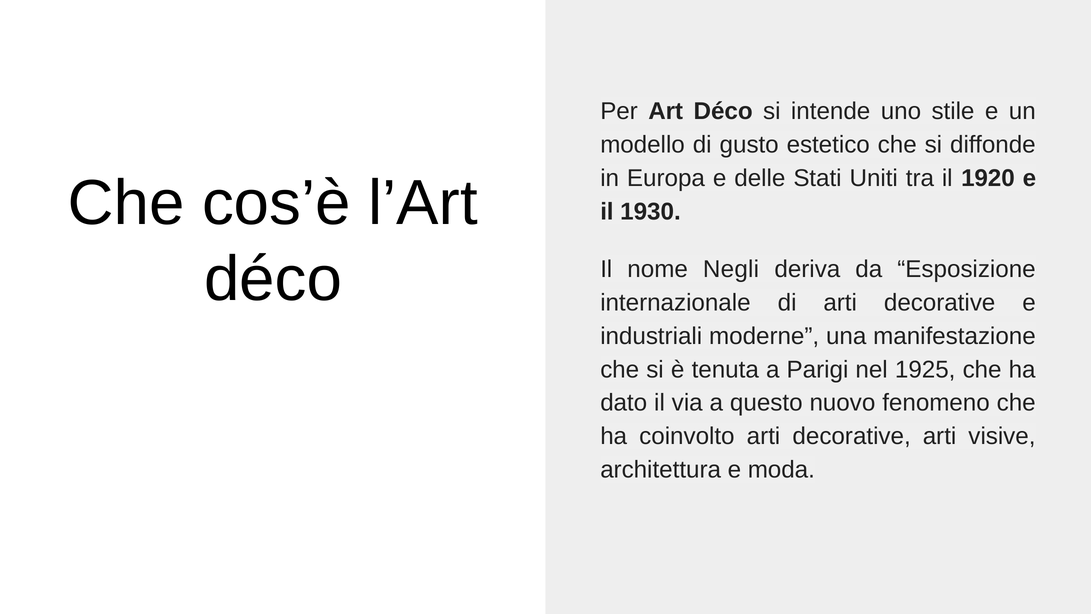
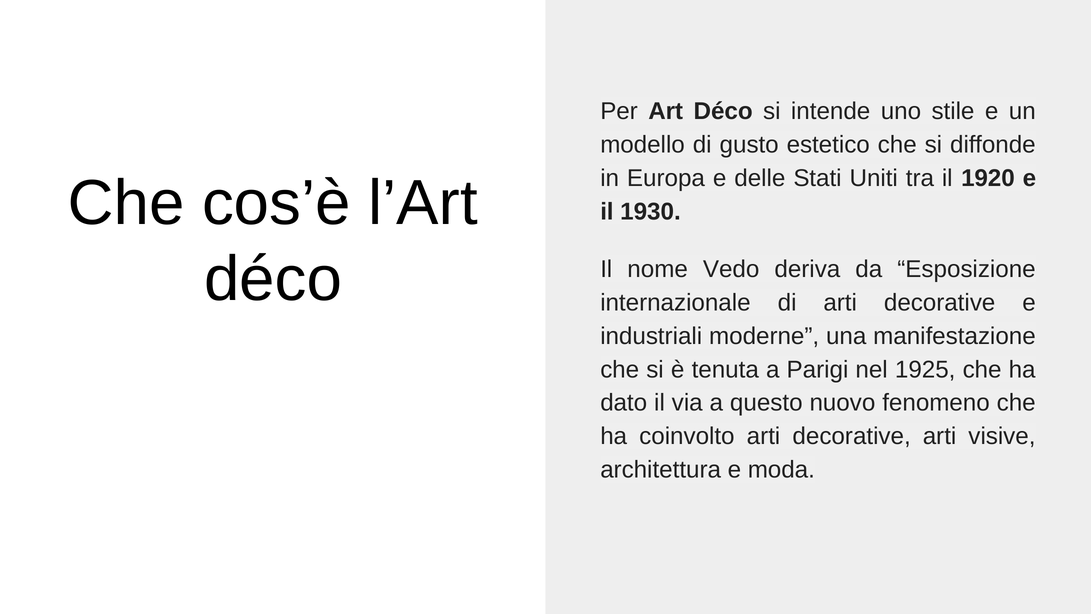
Negli: Negli -> Vedo (731, 269)
